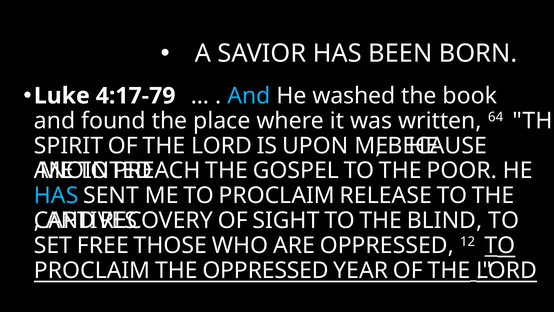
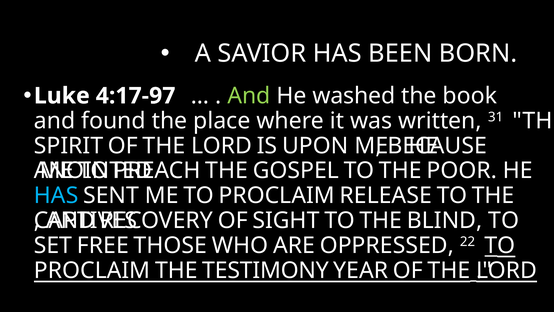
4:17-79: 4:17-79 -> 4:17-97 (136, 96)
And colour: light blue -> light green (249, 96)
64: 64 -> 31 (496, 117)
12: 12 -> 22 (468, 242)
THE OPPRESSED: OPPRESSED -> TESTIMONY (266, 270)
